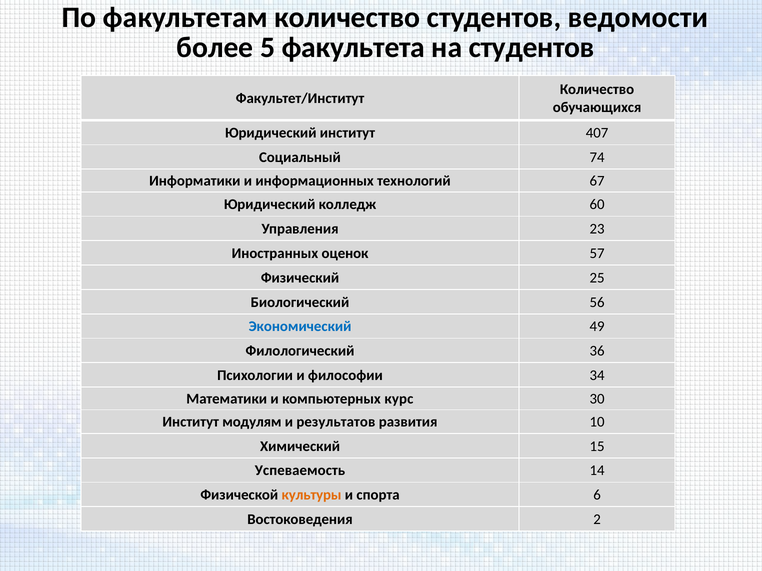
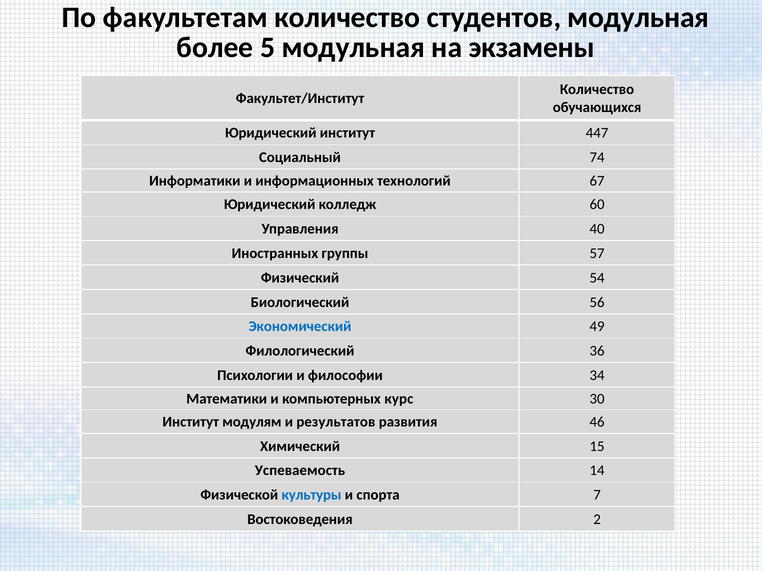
студентов ведомости: ведомости -> модульная (638, 18)
5 факультета: факультета -> модульная (353, 47)
на студентов: студентов -> экзамены (532, 47)
407: 407 -> 447 (597, 133)
23: 23 -> 40 (597, 229)
оценок: оценок -> группы (345, 254)
25: 25 -> 54 (597, 278)
10: 10 -> 46 (597, 422)
культуры colour: orange -> blue (312, 495)
6: 6 -> 7 (597, 495)
